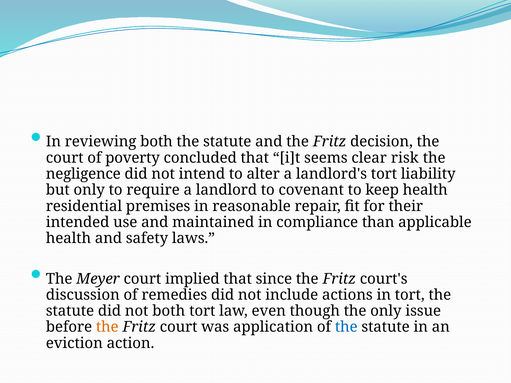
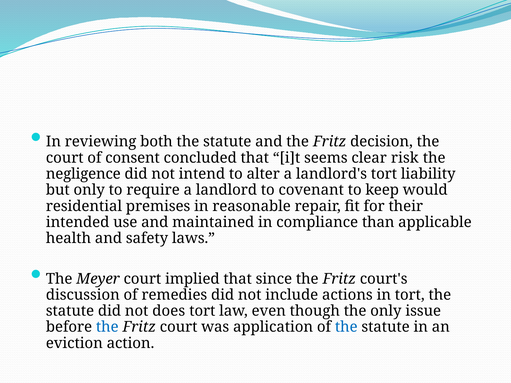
poverty: poverty -> consent (133, 158)
keep health: health -> would (425, 190)
not both: both -> does (169, 311)
the colour: orange -> blue (107, 327)
